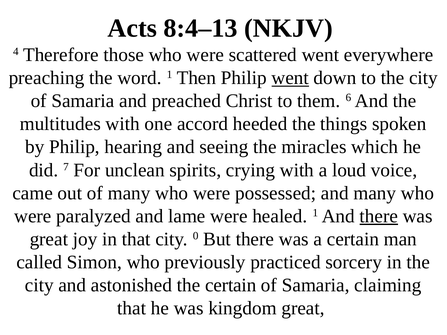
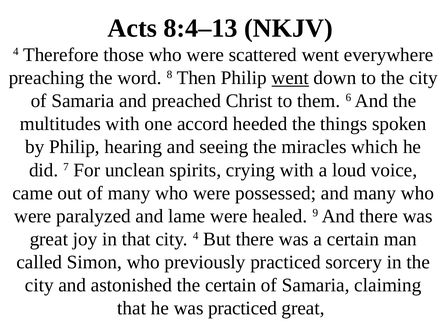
word 1: 1 -> 8 (169, 75)
healed 1: 1 -> 9 (315, 213)
there underline: present -> none (379, 216)
city 0: 0 -> 4 (196, 236)
was kingdom: kingdom -> practiced (243, 308)
